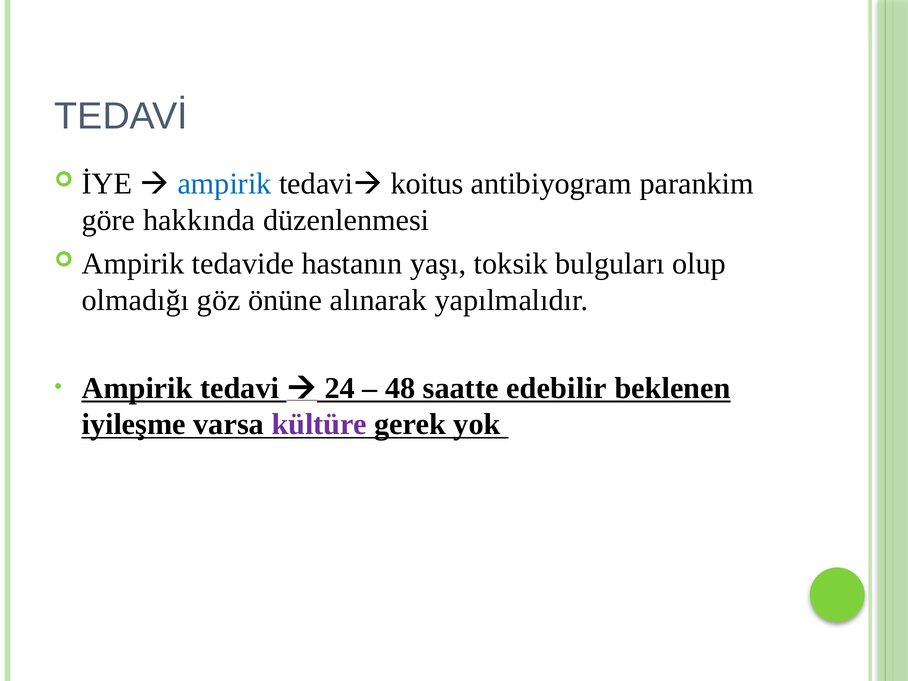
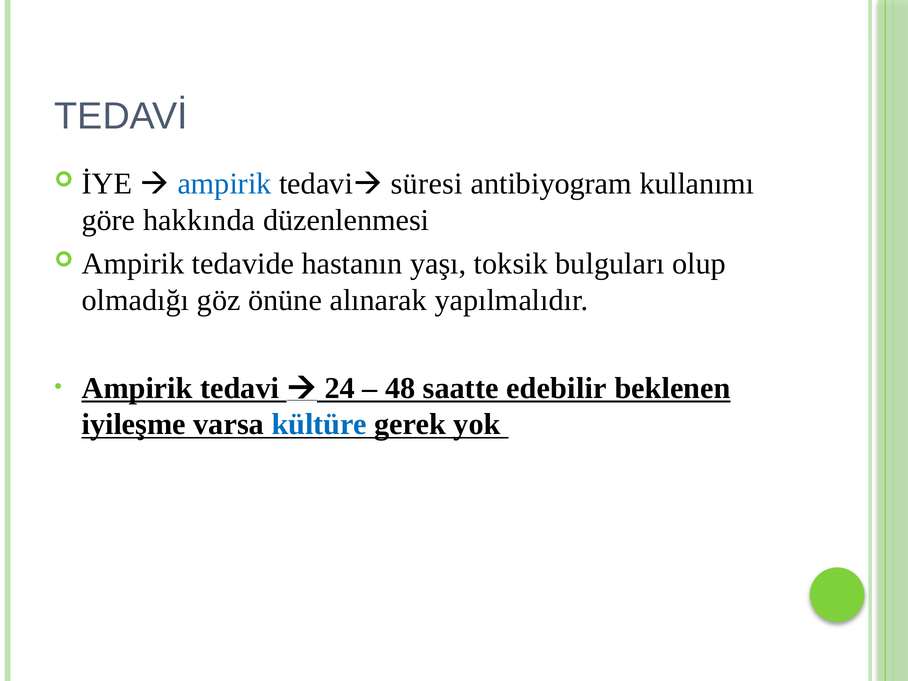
koitus: koitus -> süresi (427, 184)
parankim: parankim -> kullanımı (697, 184)
kültüre colour: purple -> blue (319, 424)
